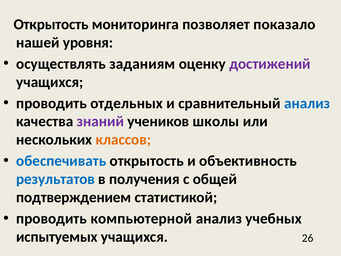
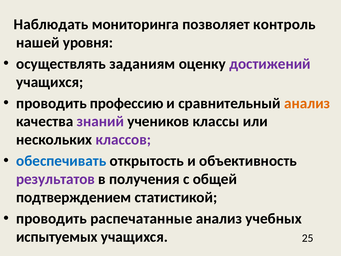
Открытость: Открытость -> Наблюдать (51, 24)
показало: показало -> контроль (284, 24)
отдельных: отдельных -> профессию (127, 103)
анализ colour: blue -> orange (307, 103)
школы: школы -> классы (216, 121)
классов colour: orange -> purple (123, 140)
результатов colour: blue -> purple (56, 179)
компьютерной: компьютерной -> распечатанные (141, 218)
26: 26 -> 25 (308, 238)
